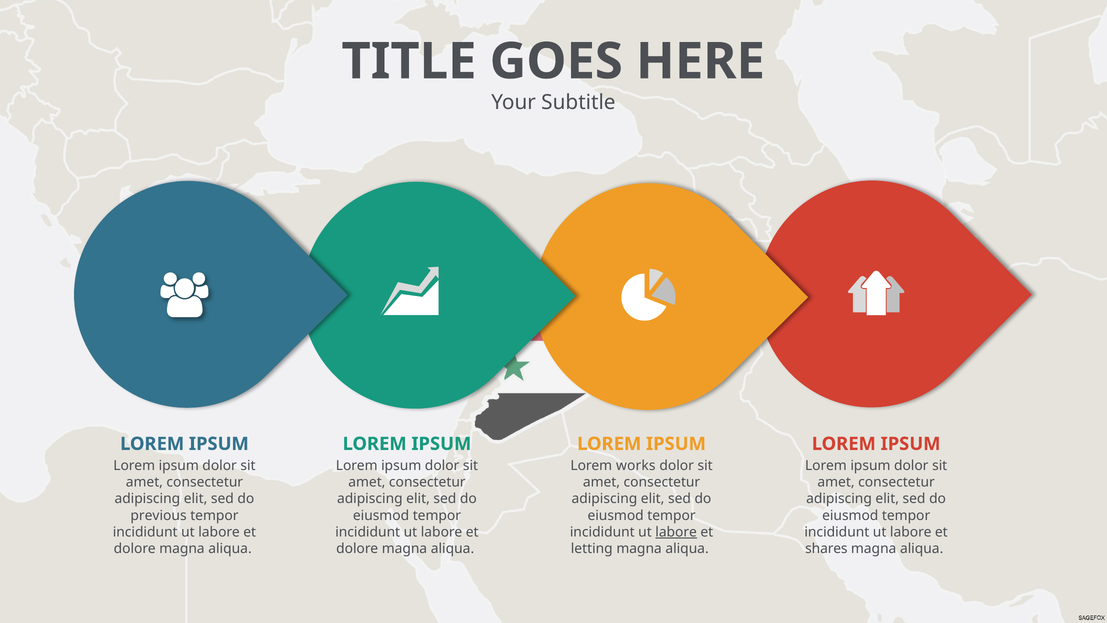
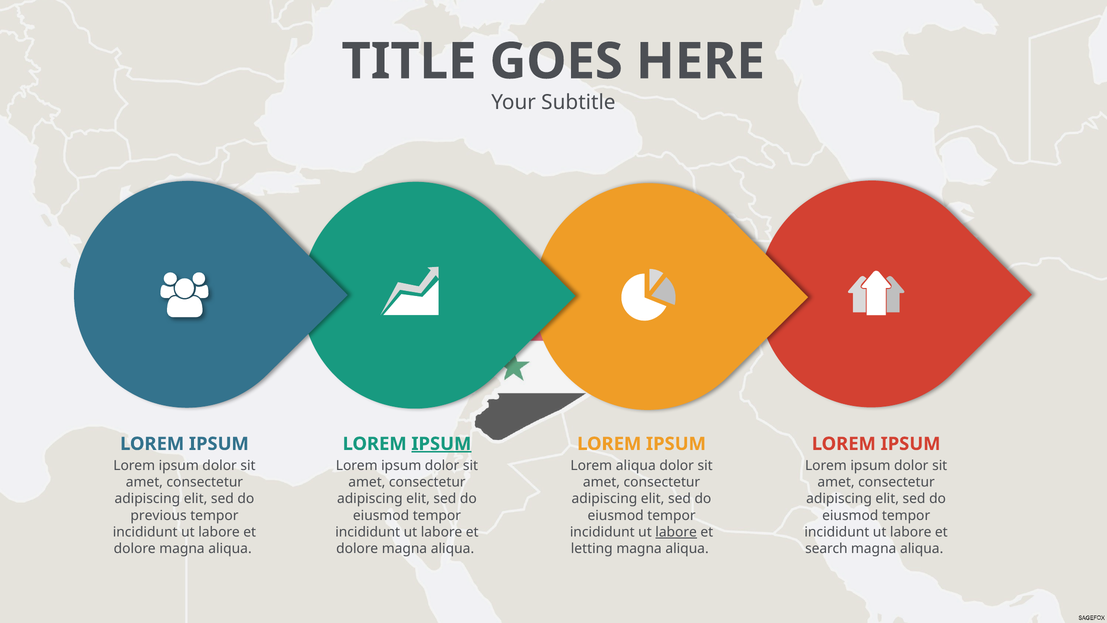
IPSUM underline: none -> present (441, 444)
Lorem works: works -> aliqua (636, 465)
shares: shares -> search (826, 548)
